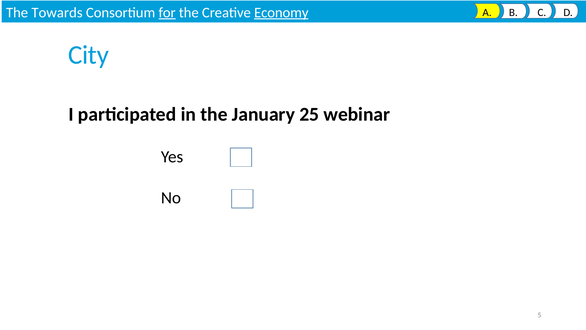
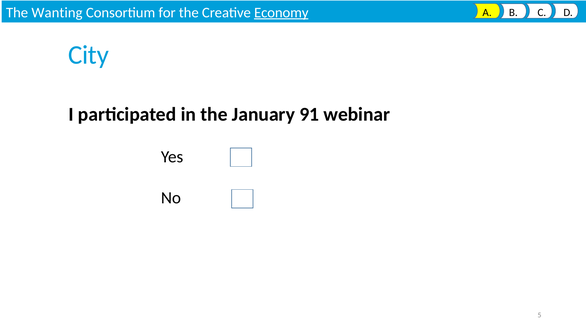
Towards: Towards -> Wanting (57, 13)
for underline: present -> none (167, 13)
25: 25 -> 91 (309, 114)
